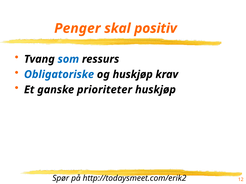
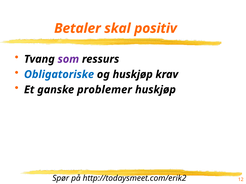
Penger: Penger -> Betaler (77, 28)
som colour: blue -> purple (68, 59)
prioriteter: prioriteter -> problemer (105, 90)
